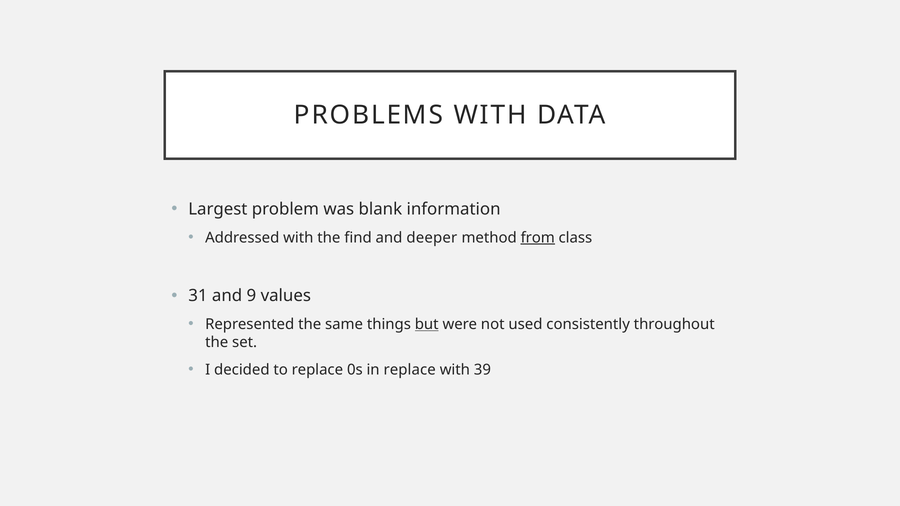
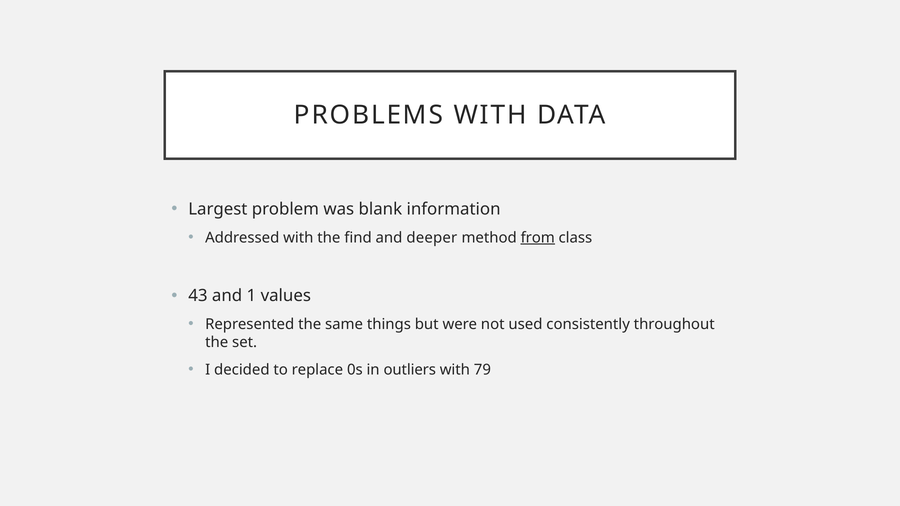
31: 31 -> 43 (198, 296)
9: 9 -> 1 (251, 296)
but underline: present -> none (427, 324)
in replace: replace -> outliers (410, 370)
39: 39 -> 79 (482, 370)
